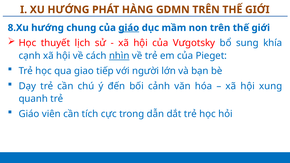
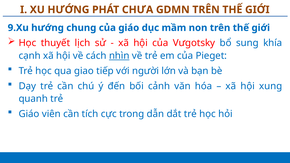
HÀNG: HÀNG -> CHƯA (138, 10)
8.Xu: 8.Xu -> 9.Xu (18, 28)
giáo underline: present -> none (129, 28)
